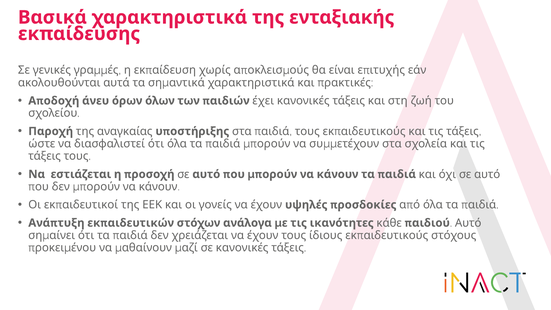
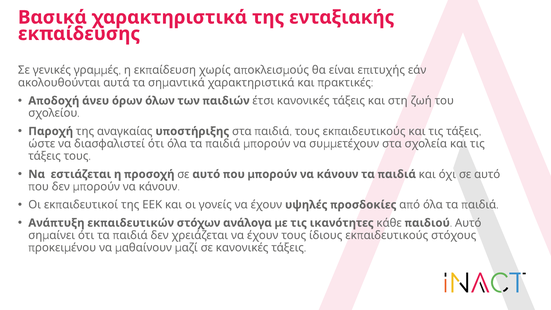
έχει: έχει -> έτσι (263, 101)
